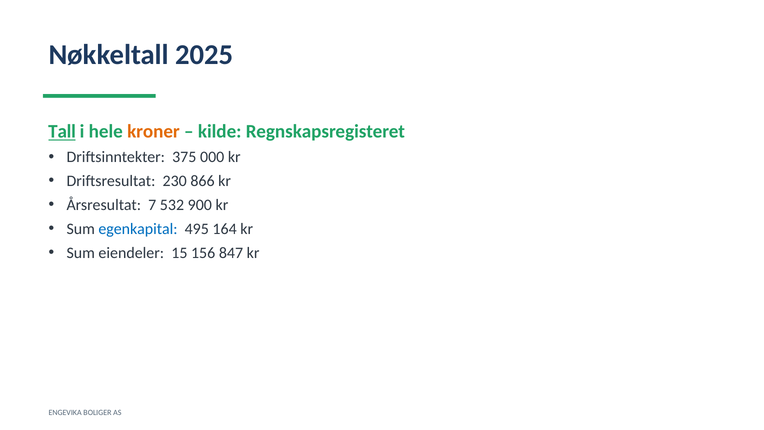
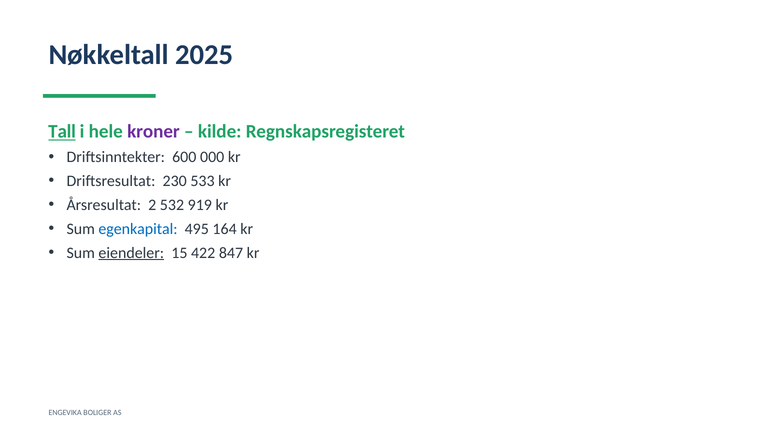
kroner colour: orange -> purple (153, 132)
375: 375 -> 600 (184, 157)
866: 866 -> 533 (202, 181)
7: 7 -> 2 (152, 205)
900: 900 -> 919 (200, 205)
eiendeler underline: none -> present (131, 253)
156: 156 -> 422 (203, 253)
